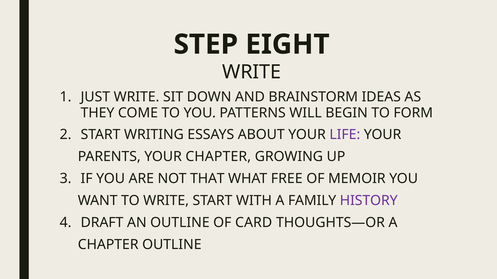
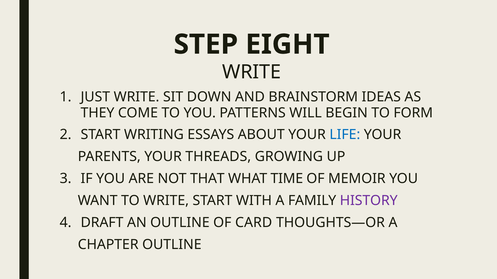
LIFE colour: purple -> blue (345, 135)
YOUR CHAPTER: CHAPTER -> THREADS (218, 157)
FREE: FREE -> TIME (287, 179)
